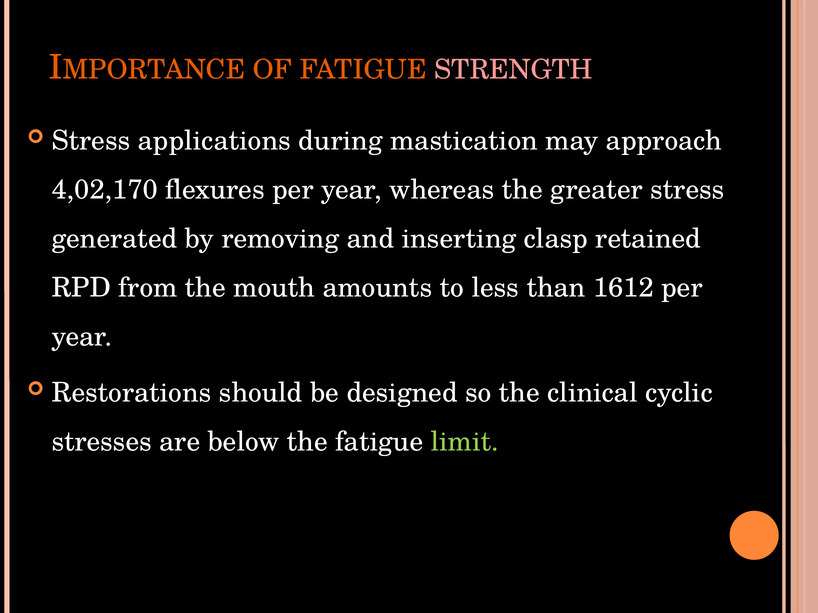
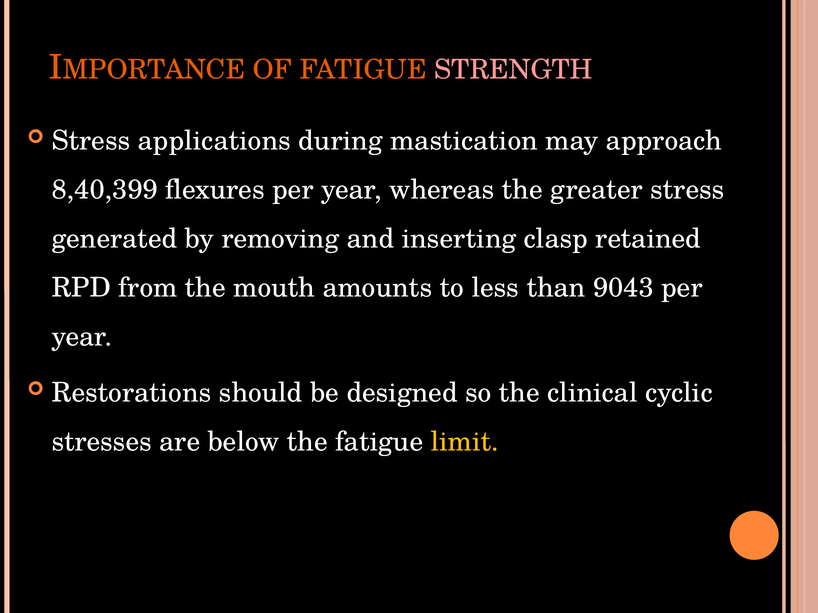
4,02,170: 4,02,170 -> 8,40,399 (105, 190)
1612: 1612 -> 9043 (623, 288)
limit colour: light green -> yellow (465, 442)
